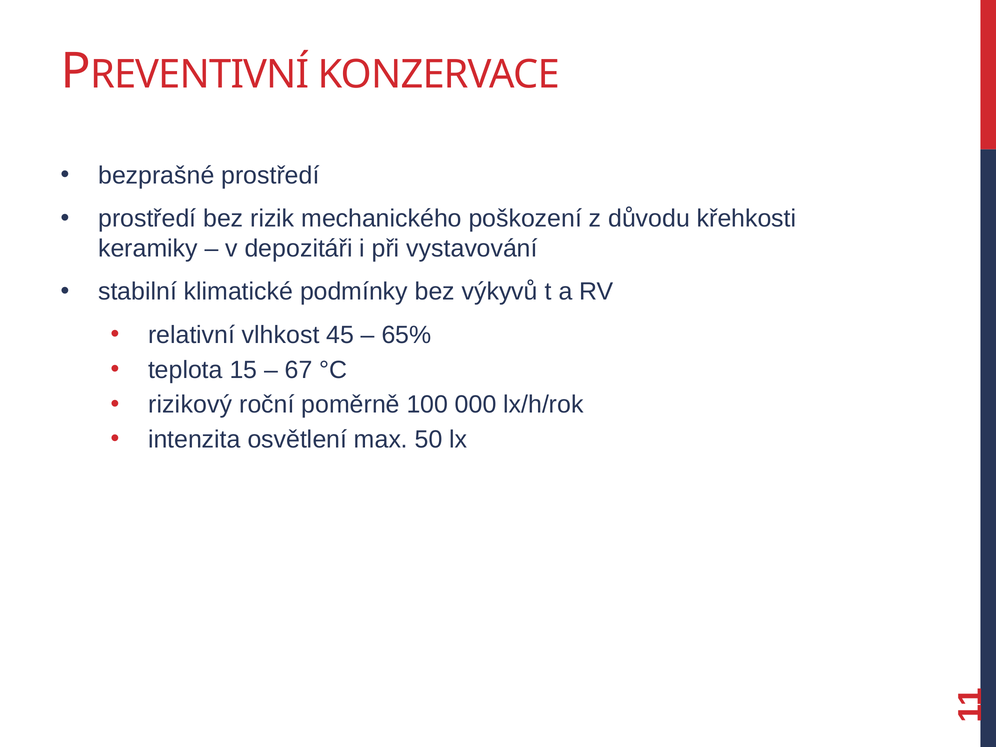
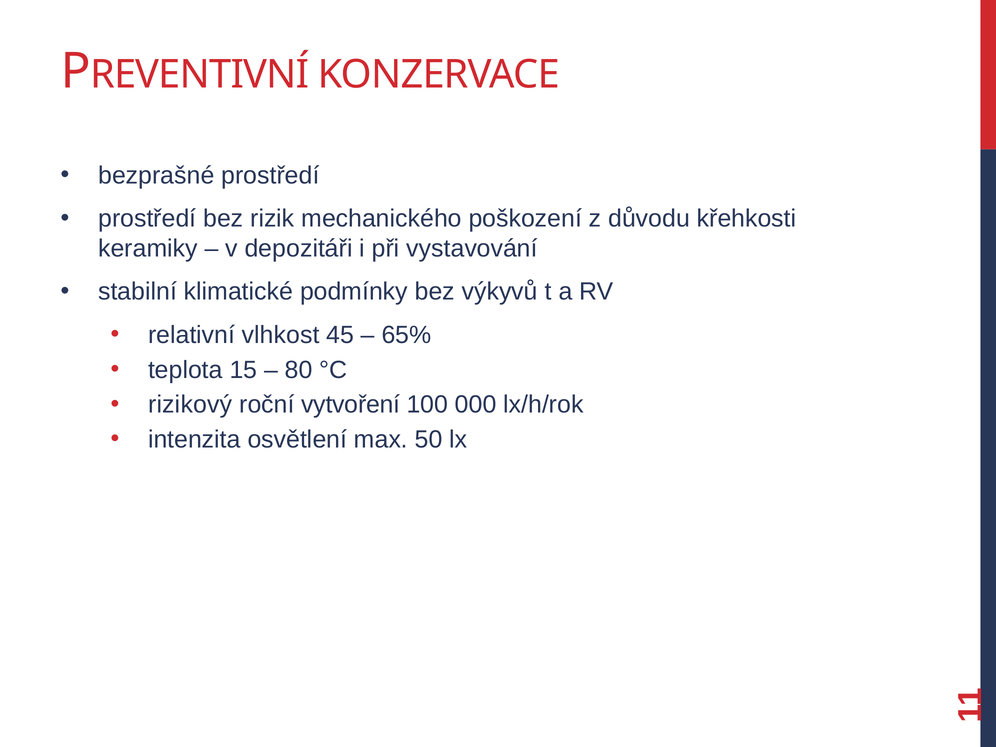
67: 67 -> 80 (299, 370)
poměrně: poměrně -> vytvoření (351, 405)
